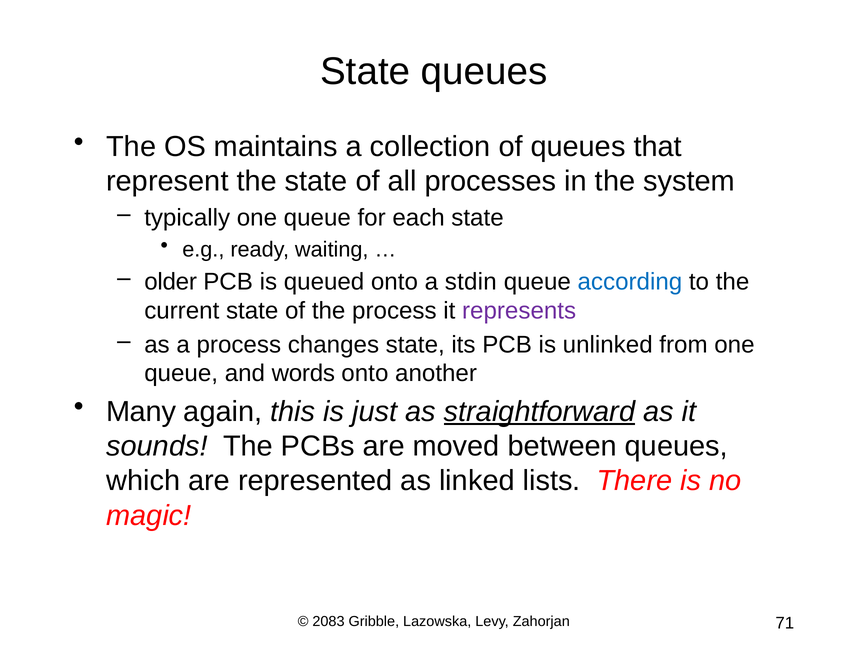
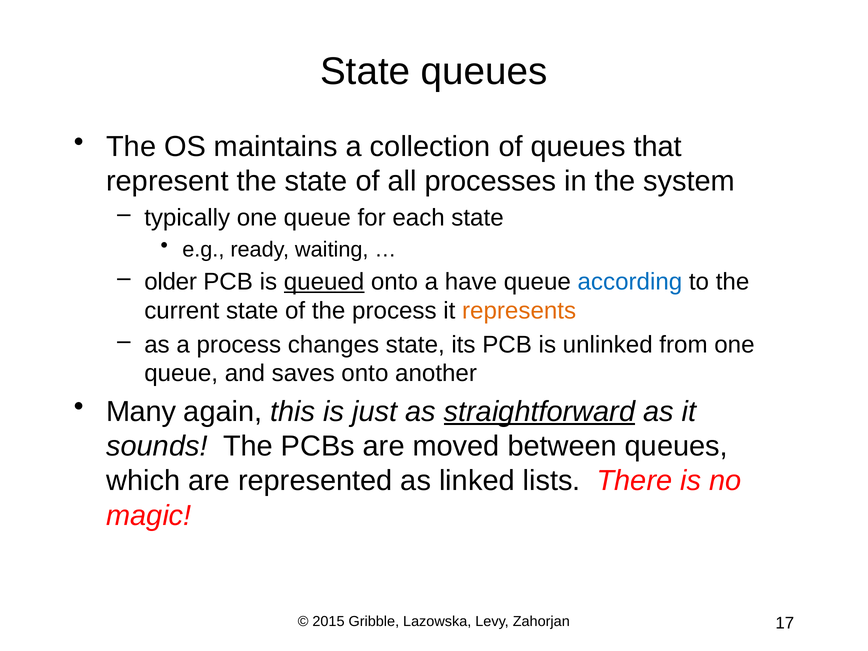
queued underline: none -> present (324, 282)
stdin: stdin -> have (471, 282)
represents colour: purple -> orange (519, 311)
words: words -> saves (303, 374)
2083: 2083 -> 2015 (328, 622)
71: 71 -> 17 (785, 623)
